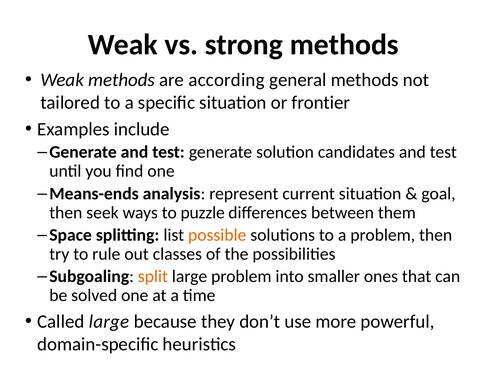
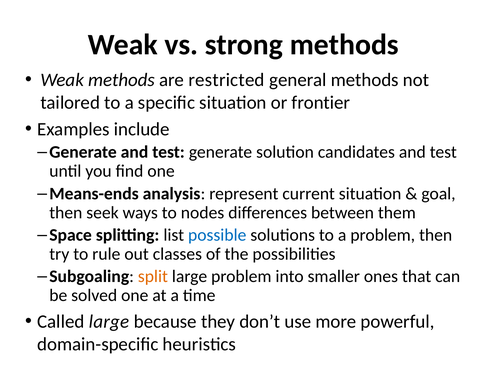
according: according -> restricted (227, 80)
puzzle: puzzle -> nodes (203, 213)
possible colour: orange -> blue (217, 235)
